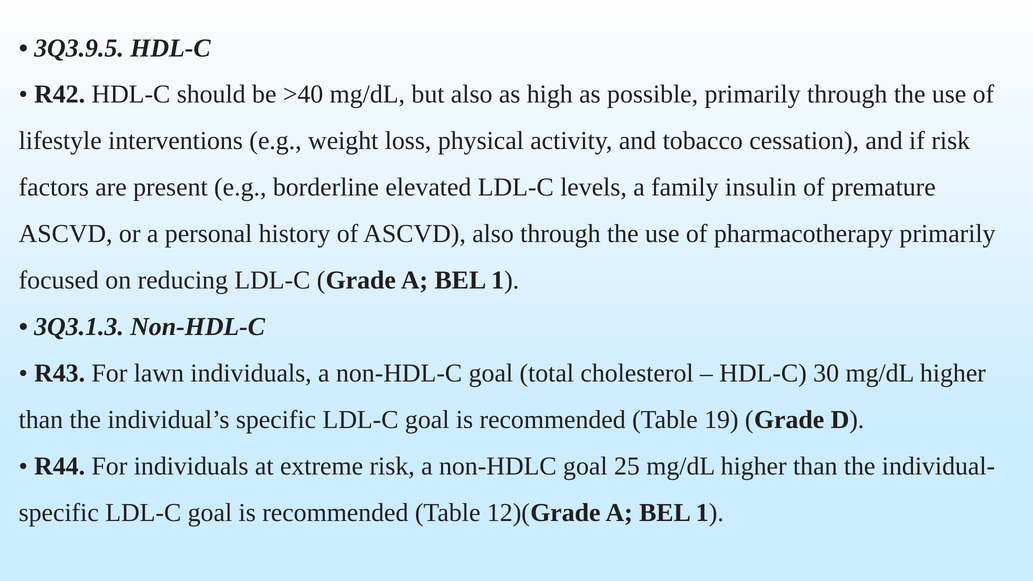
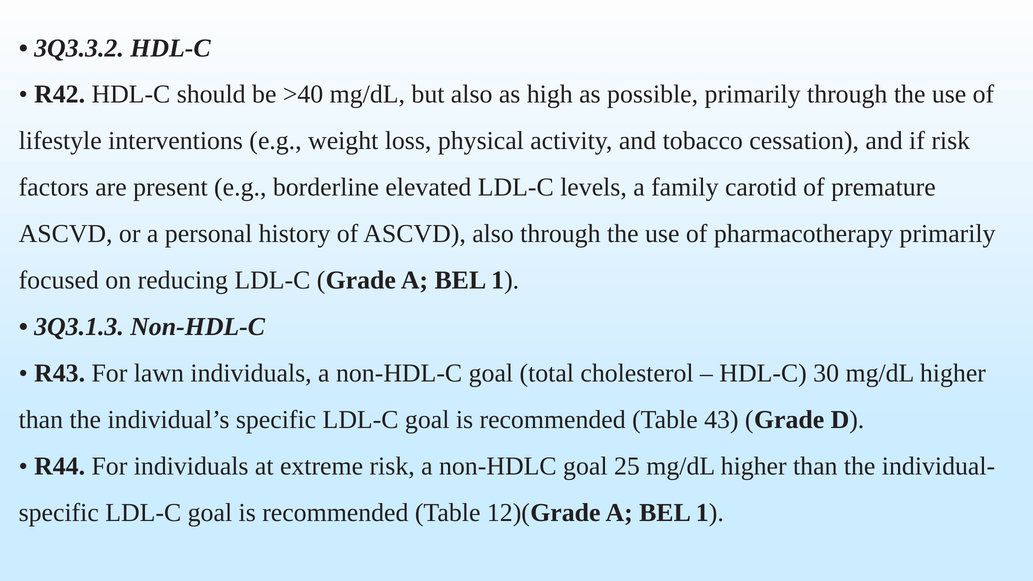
3Q3.9.5: 3Q3.9.5 -> 3Q3.3.2 (79, 48)
insulin: insulin -> carotid (761, 187)
19: 19 -> 43 (721, 420)
